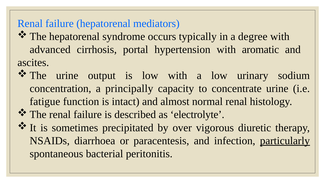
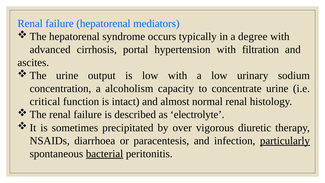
aromatic: aromatic -> filtration (261, 50)
principally: principally -> alcoholism (129, 89)
fatigue: fatigue -> critical (45, 102)
bacterial underline: none -> present (105, 154)
